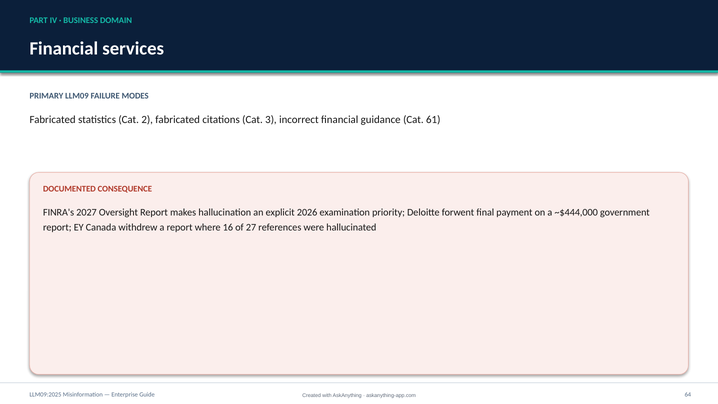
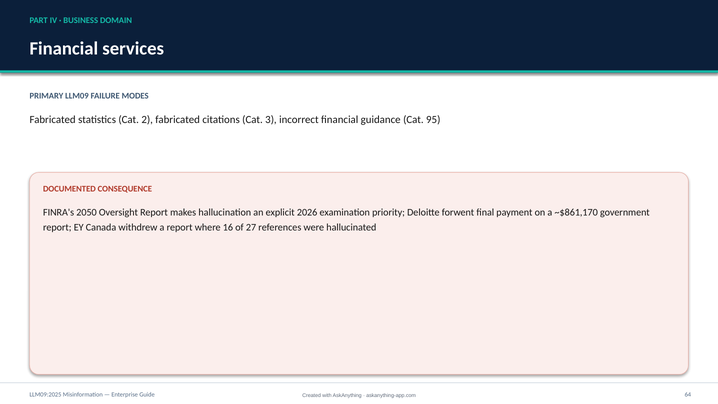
61: 61 -> 95 (433, 120)
2027: 2027 -> 2050 (87, 212)
~$444,000: ~$444,000 -> ~$861,170 (576, 212)
